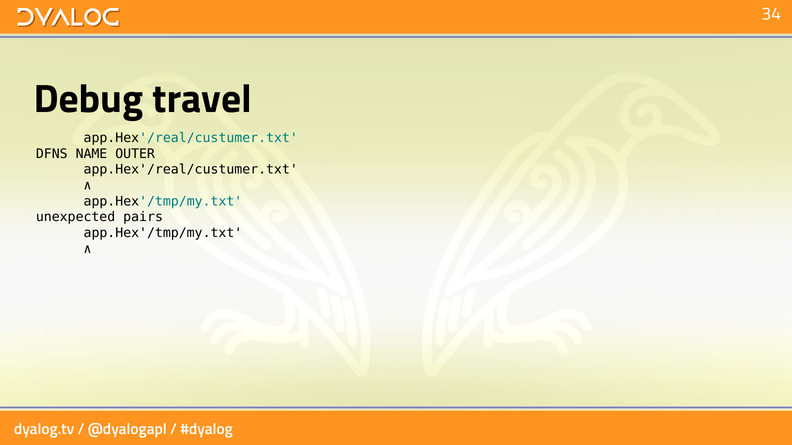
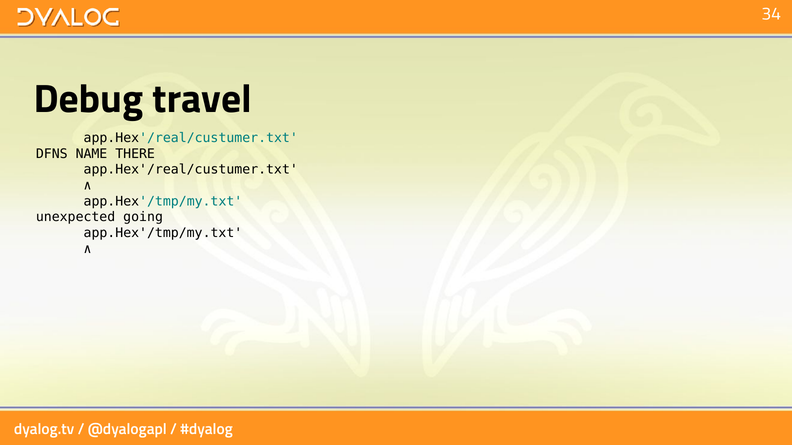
OUTER: OUTER -> THERE (135, 154)
pairs: pairs -> going (143, 217)
